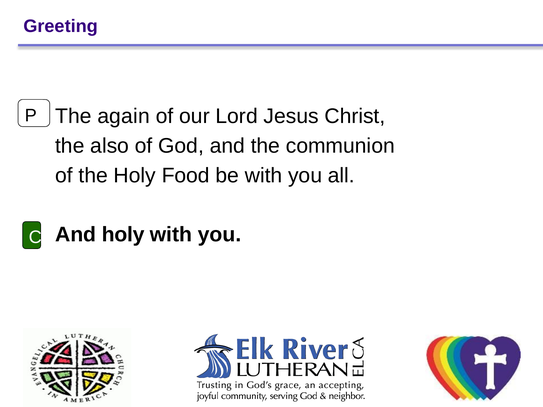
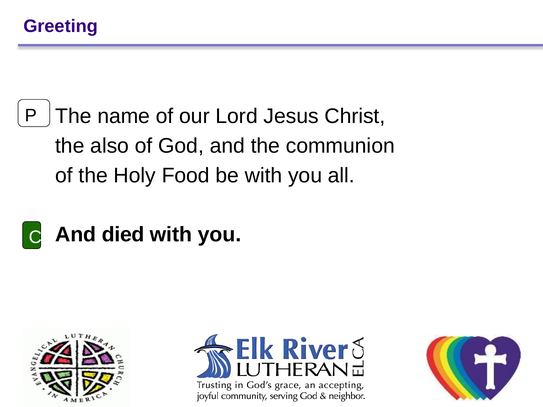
again: again -> name (124, 116)
And holy: holy -> died (123, 235)
